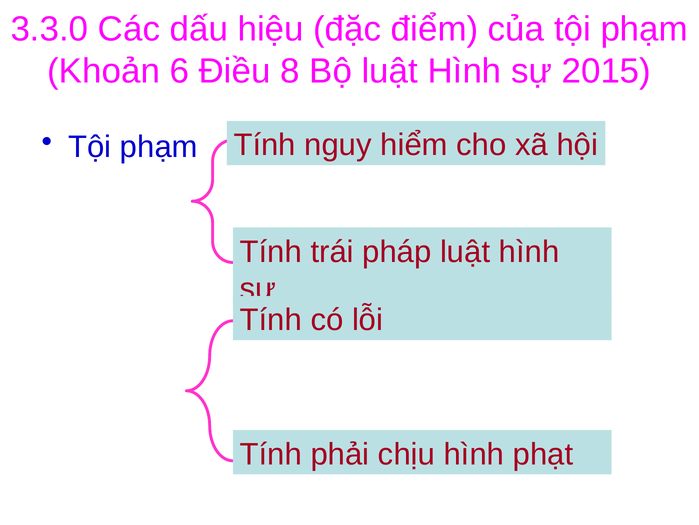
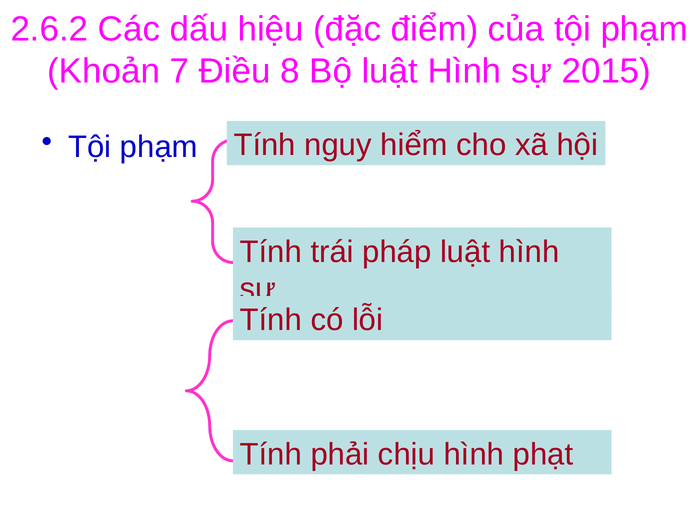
3.3.0: 3.3.0 -> 2.6.2 (49, 29)
6: 6 -> 7 (179, 71)
